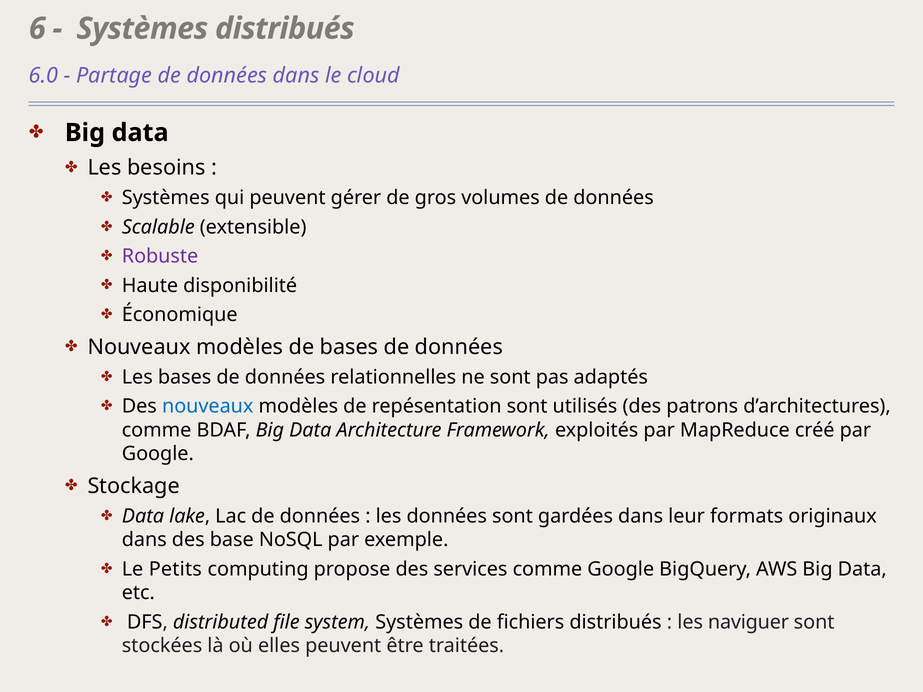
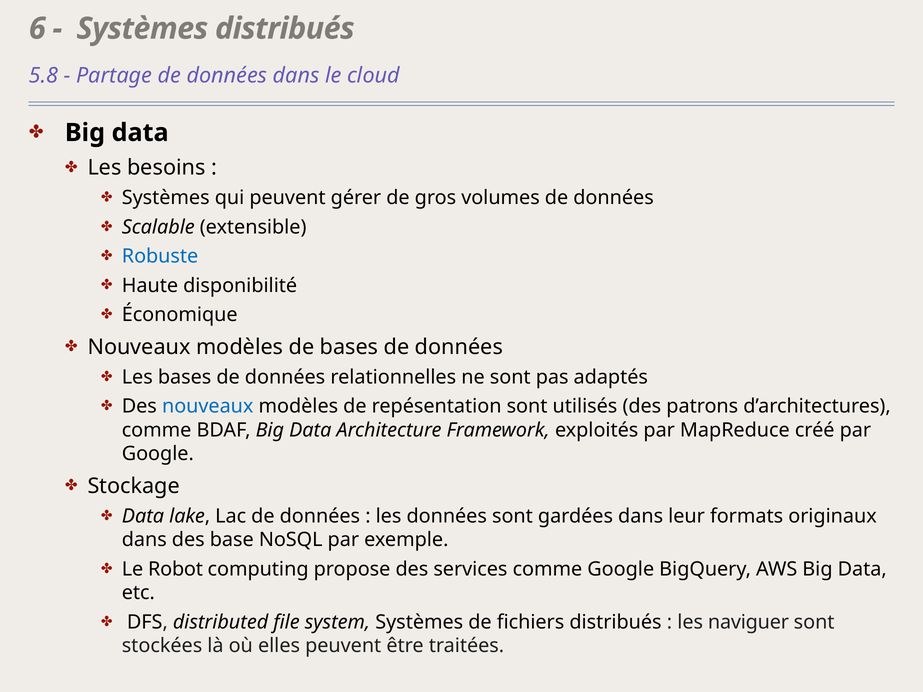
6.0: 6.0 -> 5.8 (44, 76)
Robuste colour: purple -> blue (160, 256)
Petits: Petits -> Robot (176, 569)
